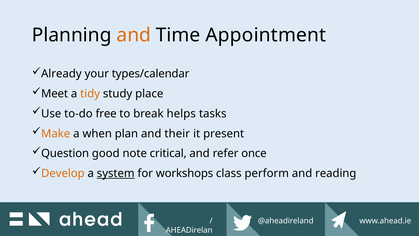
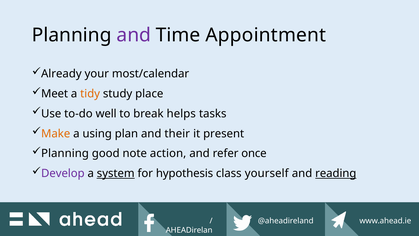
and colour: orange -> purple (134, 35)
types/calendar: types/calendar -> most/calendar (151, 74)
free: free -> well (106, 114)
when: when -> using (97, 133)
Question: Question -> Planning (65, 153)
critical: critical -> action (168, 153)
Develop colour: orange -> purple (63, 173)
workshops: workshops -> hypothesis (185, 173)
perform: perform -> yourself (267, 173)
reading underline: none -> present (336, 173)
